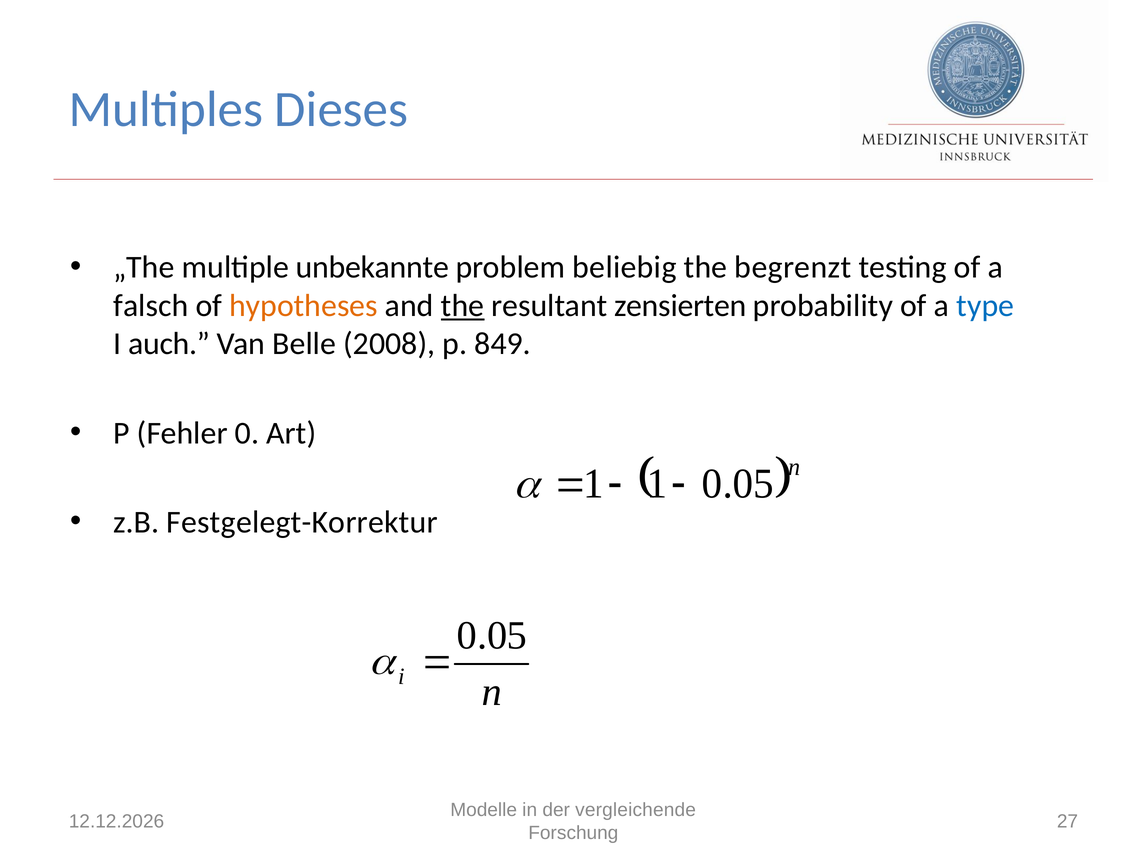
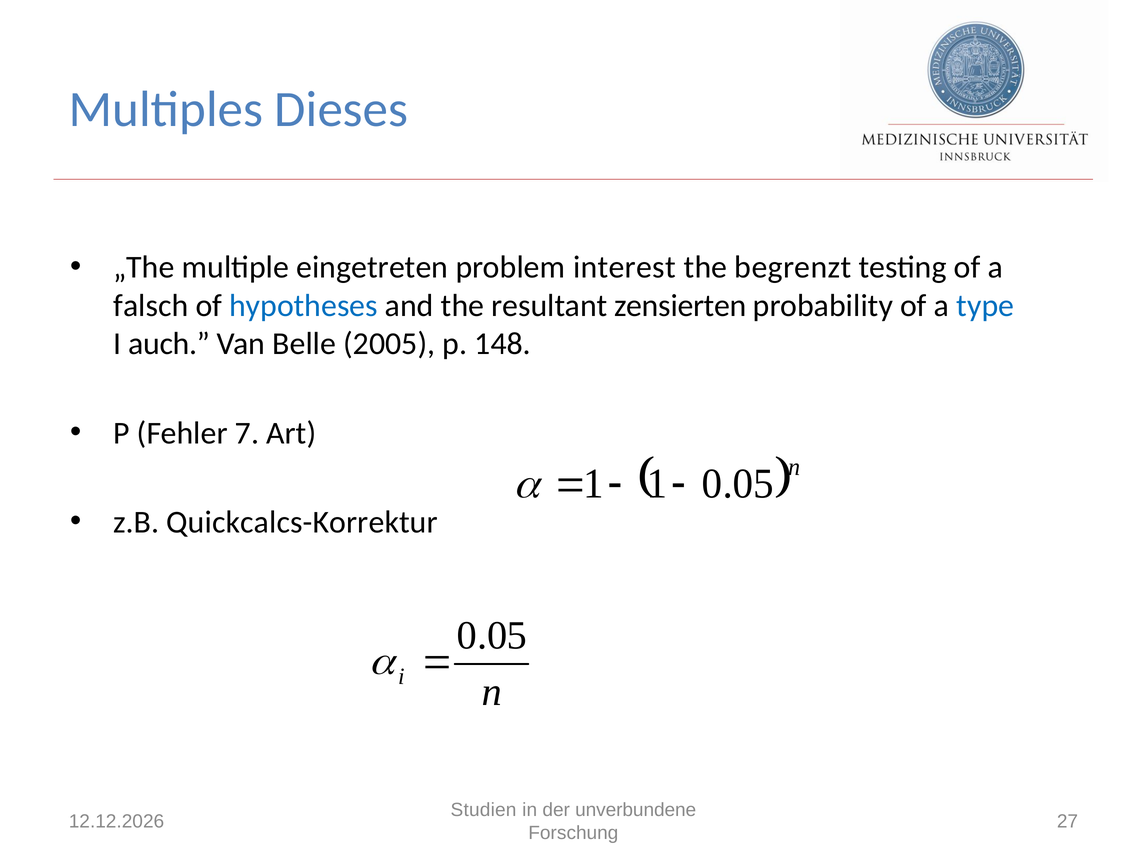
unbekannte: unbekannte -> eingetreten (372, 267)
beliebig: beliebig -> interest (624, 267)
hypotheses colour: orange -> blue (304, 306)
the underline: present -> none (463, 306)
2008: 2008 -> 2005 (389, 344)
849: 849 -> 148 (503, 344)
Fehler 0: 0 -> 7 (247, 433)
Festgelegt-Korrektur: Festgelegt-Korrektur -> Quickcalcs-Korrektur (302, 522)
Modelle: Modelle -> Studien (484, 810)
vergleichende: vergleichende -> unverbundene (636, 810)
